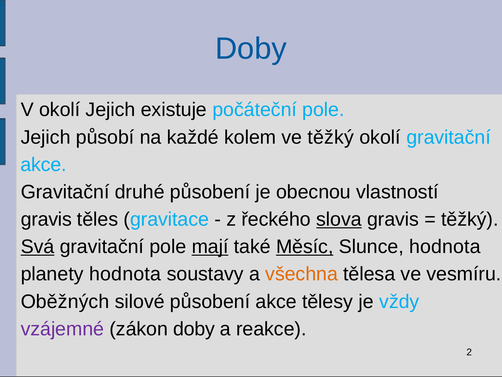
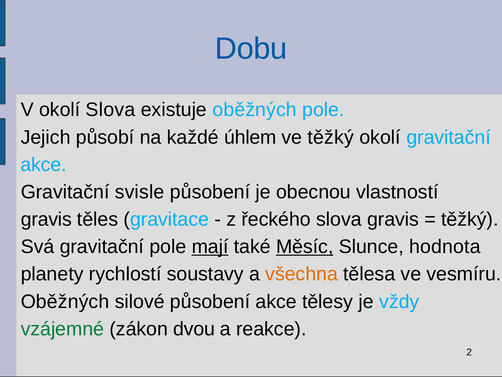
Doby: Doby -> Dobu (251, 49)
okolí Jejich: Jejich -> Slova (110, 110)
existuje počáteční: počáteční -> oběžných (255, 110)
kolem: kolem -> úhlem (250, 137)
druhé: druhé -> svisle (140, 192)
slova underline: present -> none (339, 219)
Svá underline: present -> none (37, 246)
planety hodnota: hodnota -> rychlostí (125, 274)
vzájemné colour: purple -> green (62, 329)
zákon doby: doby -> dvou (194, 329)
